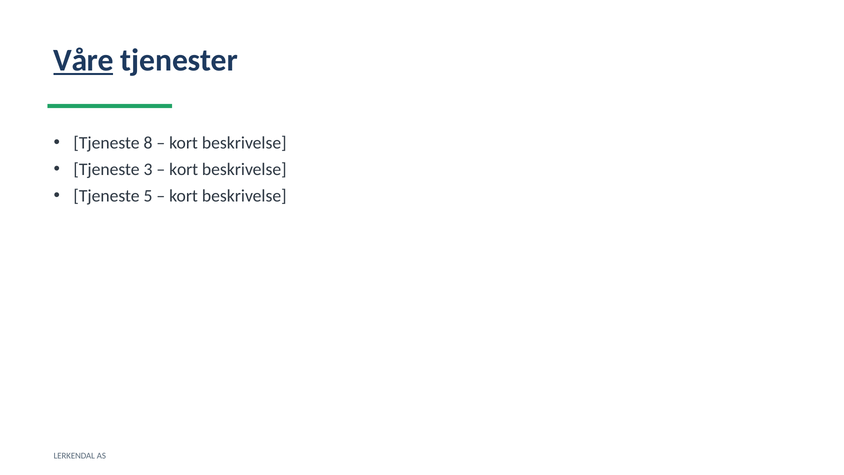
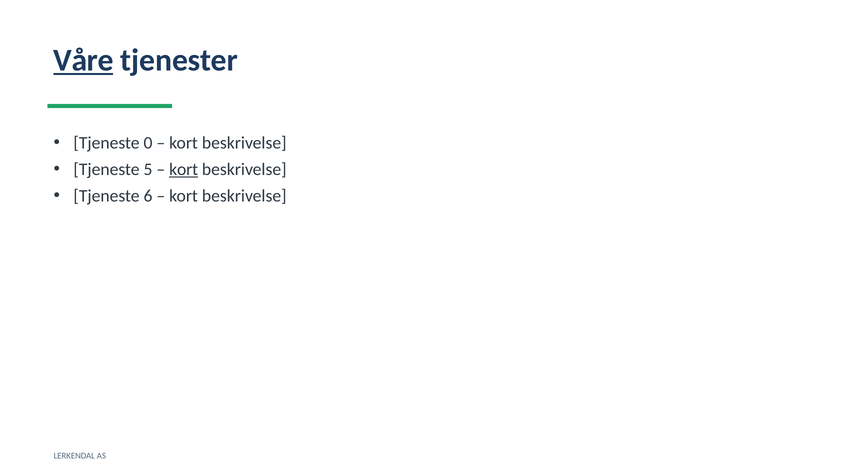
8: 8 -> 0 (148, 143)
3: 3 -> 5 (148, 169)
kort underline: none -> present (184, 169)
5: 5 -> 6 (148, 196)
